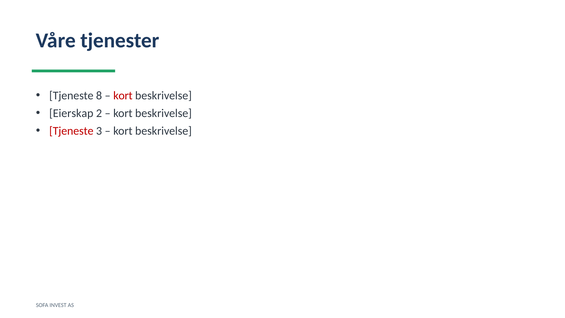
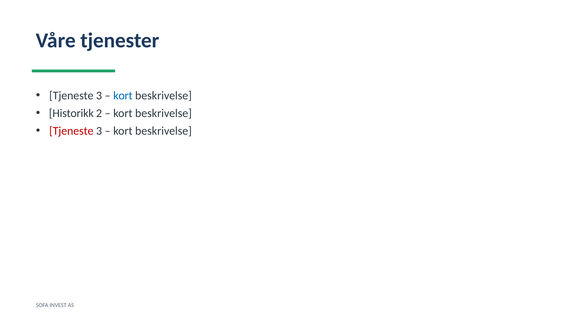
8: 8 -> 3 (99, 96)
kort colour: red -> blue (123, 96)
Eierskap: Eierskap -> Historikk (71, 113)
